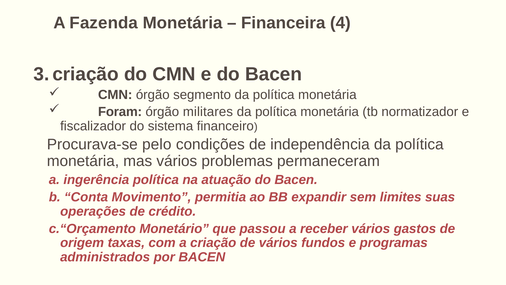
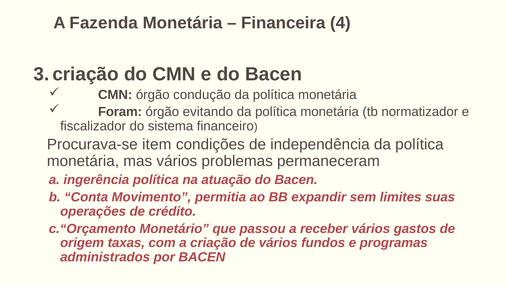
segmento: segmento -> condução (202, 95)
militares: militares -> evitando (208, 112)
pelo: pelo -> item (157, 144)
